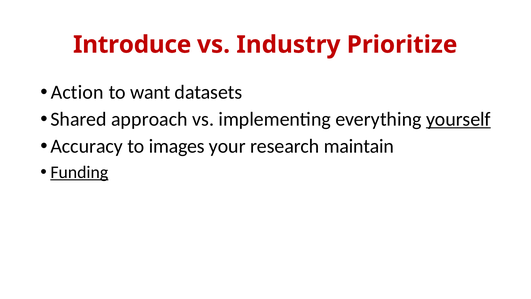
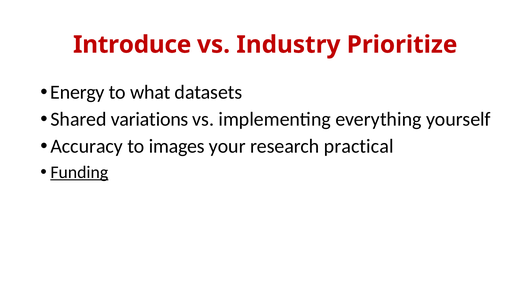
Action: Action -> Energy (77, 92)
want: want -> what (150, 92)
approach: approach -> variations (150, 119)
yourself underline: present -> none (458, 119)
maintain: maintain -> practical (359, 146)
